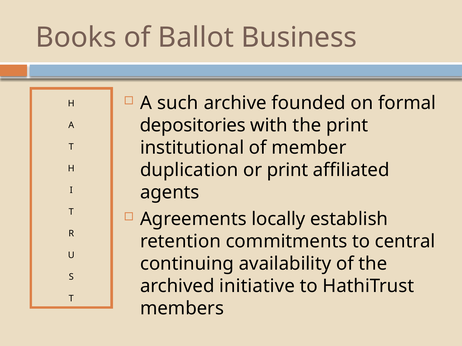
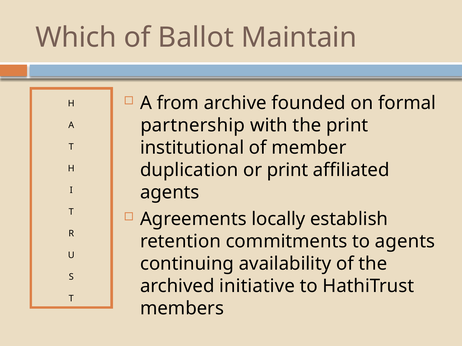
Books: Books -> Which (76, 38)
Business: Business -> Maintain (299, 38)
such: such -> from (178, 103)
depositories: depositories -> partnership (193, 126)
to central: central -> agents (405, 242)
